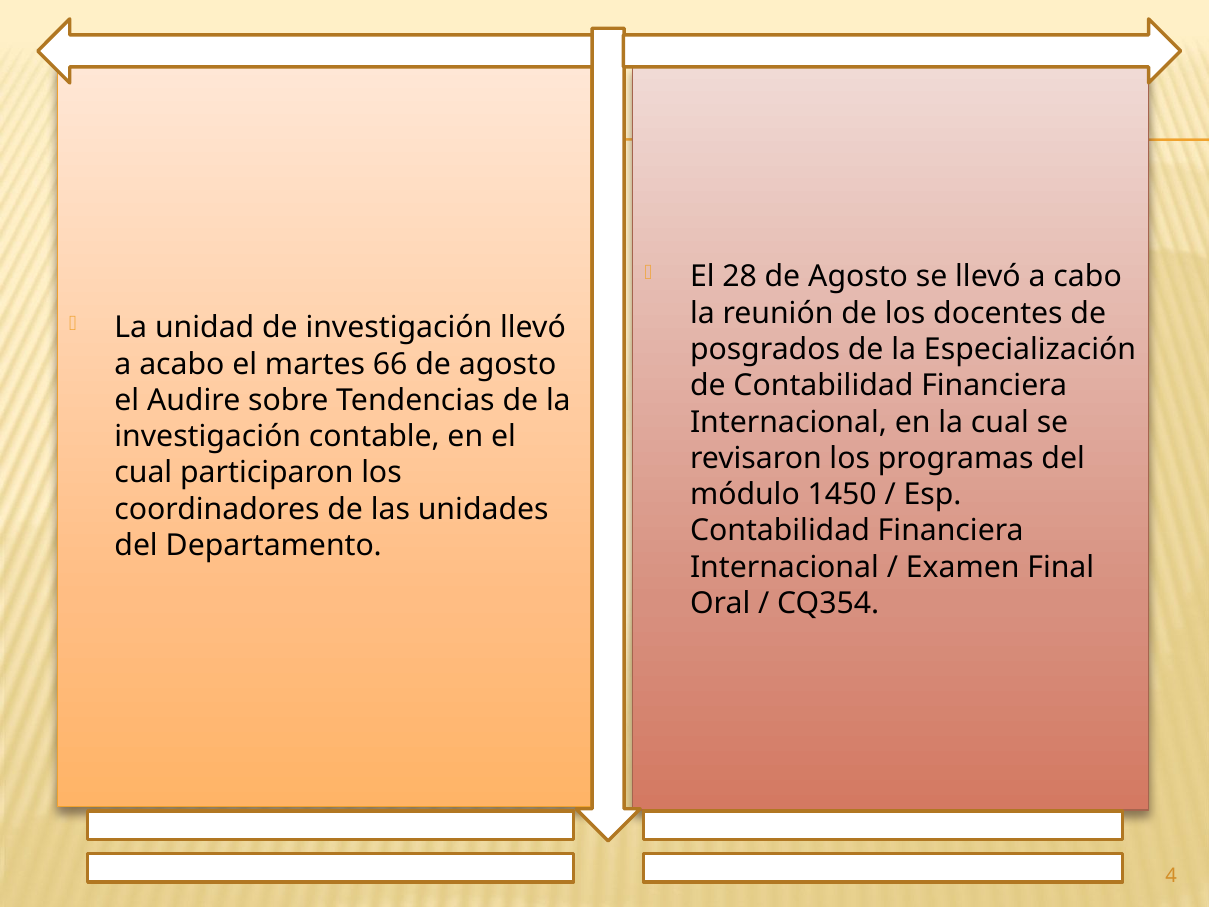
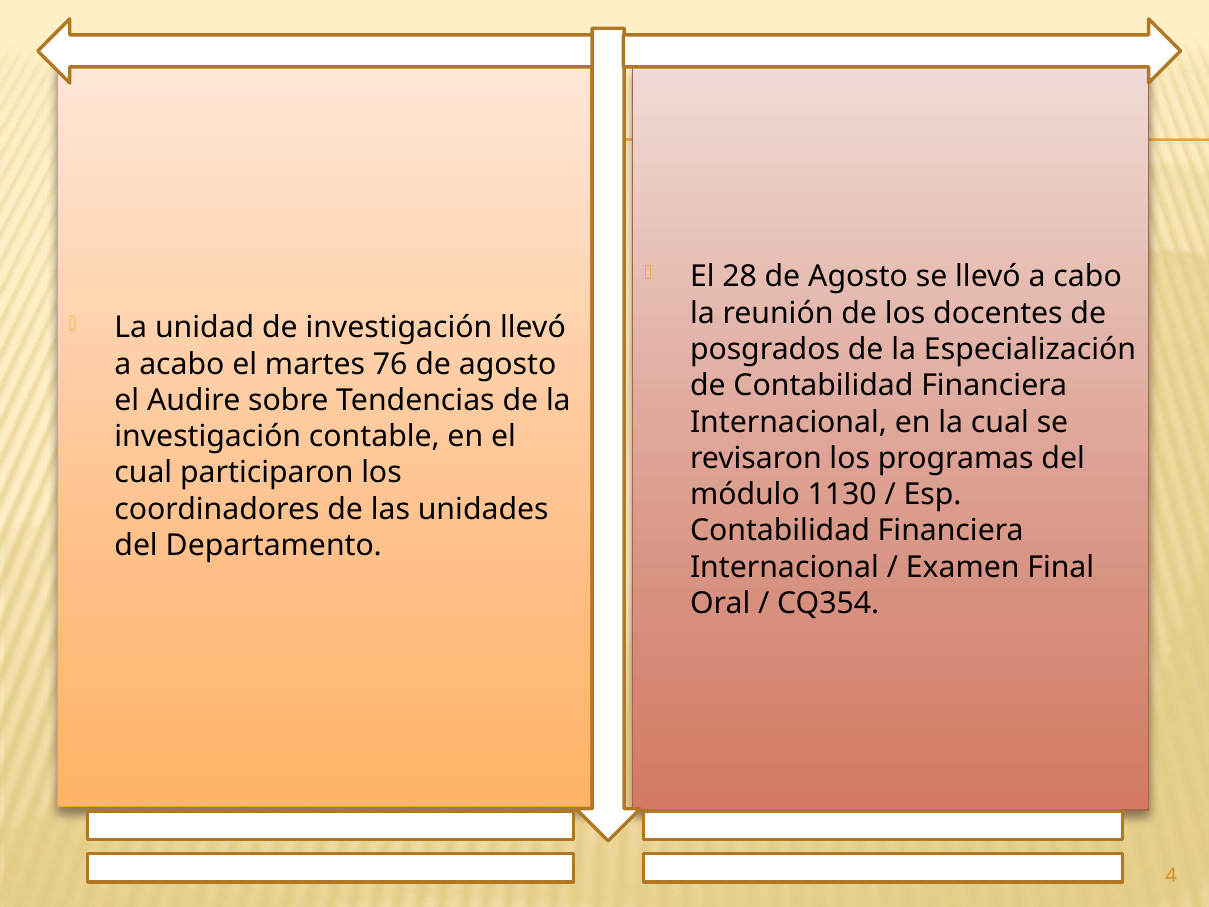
66: 66 -> 76 (390, 364)
1450: 1450 -> 1130 (842, 495)
